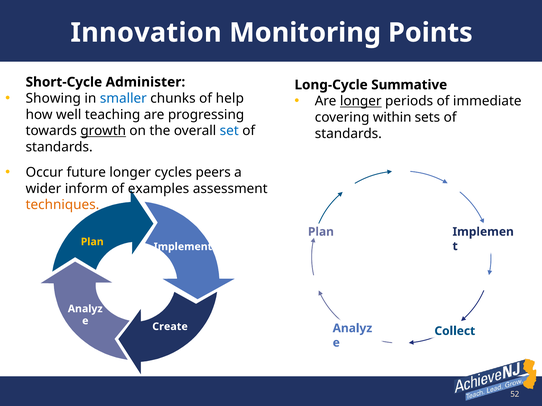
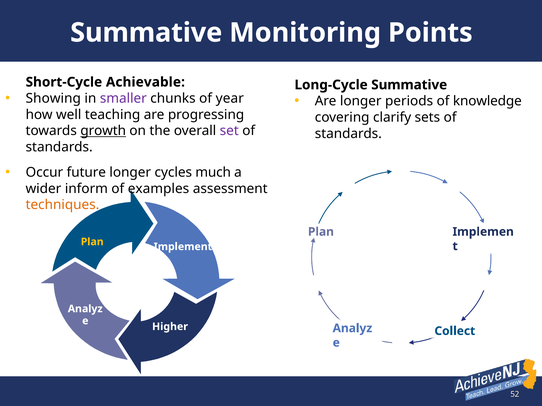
Innovation: Innovation -> Summative (146, 33)
Administer: Administer -> Achievable (145, 82)
smaller colour: blue -> purple (123, 98)
help: help -> year (230, 98)
longer underline: present -> none (361, 101)
immediate: immediate -> knowledge (487, 101)
within: within -> clarify (392, 117)
set colour: blue -> purple (229, 131)
peers: peers -> much (213, 173)
Create: Create -> Higher (170, 327)
